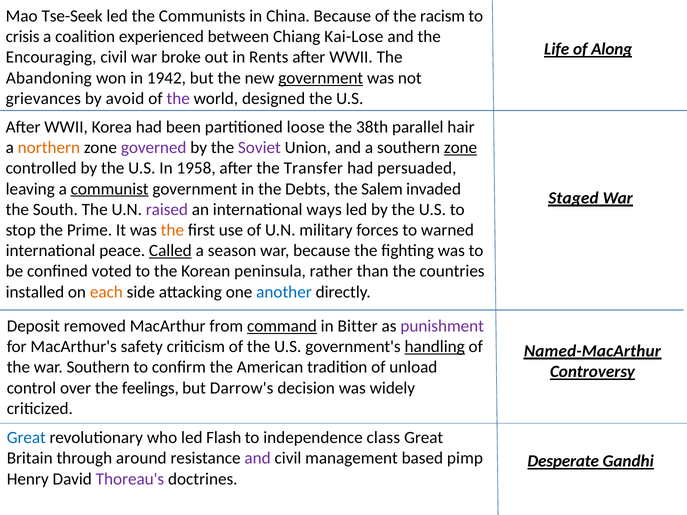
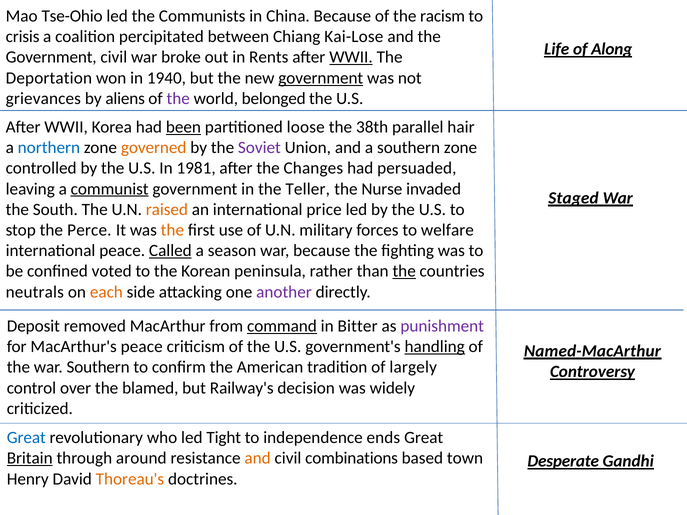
Tse-Seek: Tse-Seek -> Tse-Ohio (72, 16)
experienced: experienced -> percipitated (161, 37)
Encouraging: Encouraging -> Government (51, 57)
WWII underline: none -> present (351, 57)
Abandoning: Abandoning -> Deportation (49, 78)
1942: 1942 -> 1940 (166, 78)
avoid: avoid -> aliens (125, 99)
designed: designed -> belonged (274, 99)
been underline: none -> present (183, 127)
northern colour: orange -> blue (49, 148)
governed colour: purple -> orange (154, 148)
zone underline: present -> none (461, 148)
1958: 1958 -> 1981 (196, 168)
Transfer: Transfer -> Changes (313, 168)
Debts: Debts -> Teller (308, 189)
Salem: Salem -> Nurse (382, 189)
raised colour: purple -> orange (167, 210)
ways: ways -> price (324, 210)
Prime: Prime -> Perce (89, 230)
warned: warned -> welfare (447, 230)
the underline: none -> present (404, 271)
installed: installed -> neutrals (35, 292)
another colour: blue -> purple (284, 292)
MacArthur's safety: safety -> peace (142, 347)
unload: unload -> largely (413, 367)
feelings: feelings -> blamed (150, 388)
Darrow's: Darrow's -> Railway's (242, 388)
Flash: Flash -> Tight (224, 438)
class: class -> ends (383, 438)
Britain underline: none -> present (30, 458)
and colour: purple -> orange (258, 458)
management: management -> combinations (352, 458)
pimp: pimp -> town (465, 458)
Thoreau's colour: purple -> orange (130, 479)
